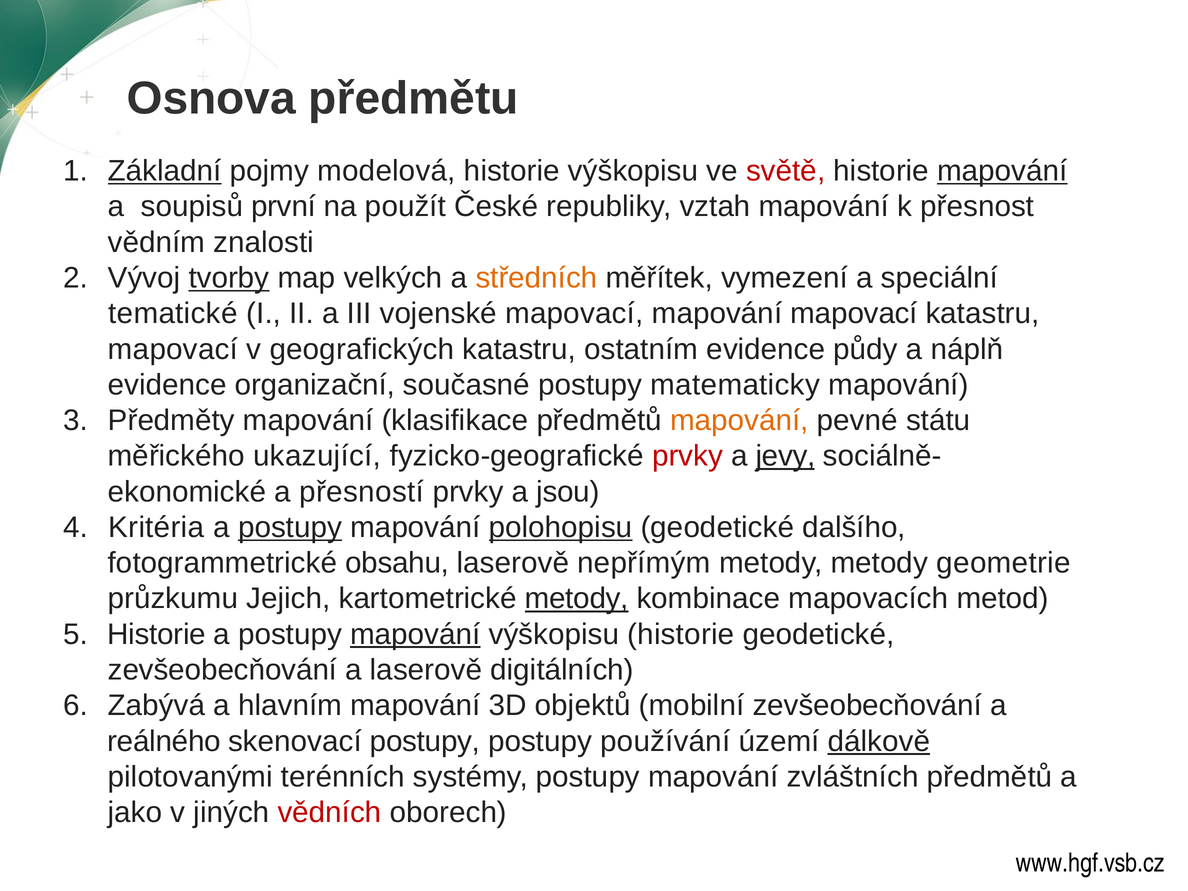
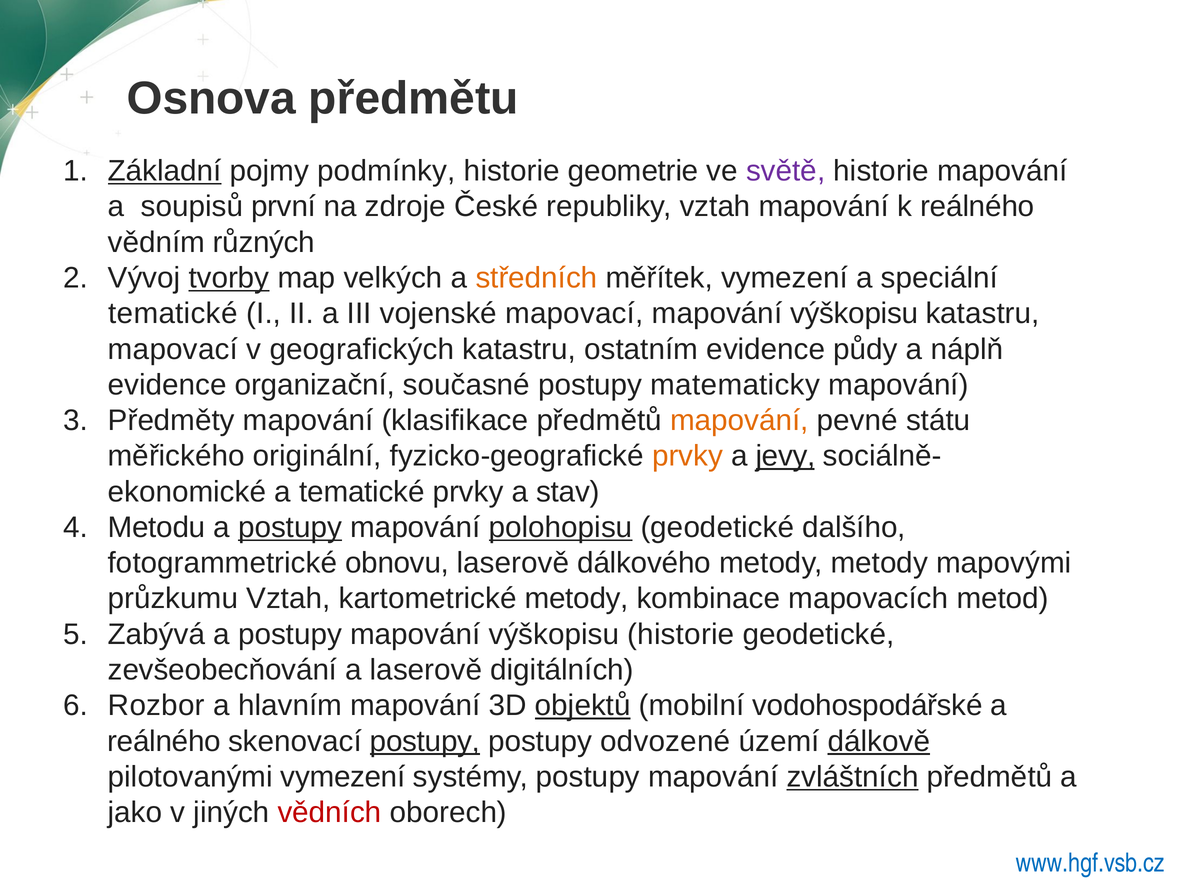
modelová: modelová -> podmínky (386, 171)
historie výškopisu: výškopisu -> geometrie (633, 171)
světě colour: red -> purple (786, 171)
mapování underline: present -> none (1002, 171)
použít: použít -> zdroje (405, 207)
k přesnost: přesnost -> reálného (977, 207)
znalosti: znalosti -> různých (264, 242)
mapovací: mapovací -> výškopisu (854, 314)
ukazující: ukazující -> originální (317, 456)
prvky colour: red -> orange (687, 456)
a přesností: přesností -> tematické (362, 492)
jsou: jsou -> stav (568, 492)
Kritéria: Kritéria -> Metodu (157, 527)
obsahu: obsahu -> obnovu (397, 563)
nepřímým: nepřímým -> dálkového (644, 563)
geometrie: geometrie -> mapovými (1004, 563)
průzkumu Jejich: Jejich -> Vztah (288, 599)
metody underline: present -> none (577, 599)
Historie: Historie -> Zabývá (156, 634)
mapování underline: present -> none (415, 634)
Zabývá: Zabývá -> Rozbor (156, 706)
objektů underline: none -> present (583, 706)
mobilní zevšeobecňování: zevšeobecňování -> vodohospodářské (867, 706)
postupy underline: none -> present (425, 741)
používání: používání -> odvozené (665, 741)
pilotovanými terénních: terénních -> vymezení (343, 777)
zvláštních underline: none -> present (853, 777)
www.hgf.vsb.cz colour: black -> blue (1090, 863)
